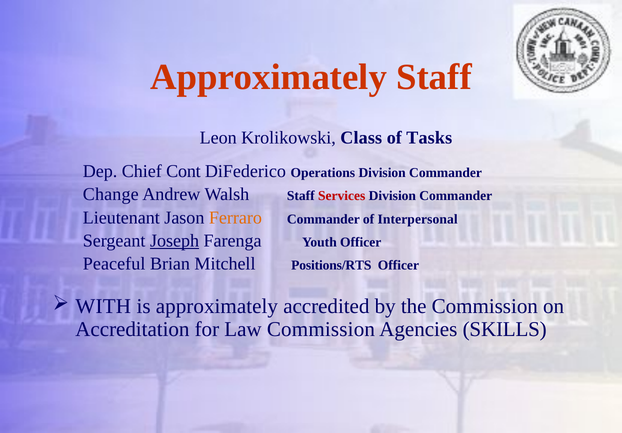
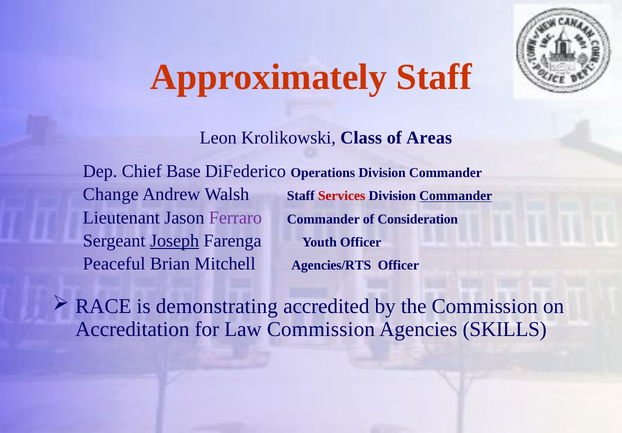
Tasks: Tasks -> Areas (429, 138)
Cont: Cont -> Base (183, 171)
Commander underline: none -> present (456, 196)
Ferraro colour: orange -> purple (235, 217)
Interpersonal: Interpersonal -> Consideration (418, 219)
Positions/RTS: Positions/RTS -> Agencies/RTS (331, 265)
WITH: WITH -> RACE (103, 306)
is approximately: approximately -> demonstrating (217, 306)
